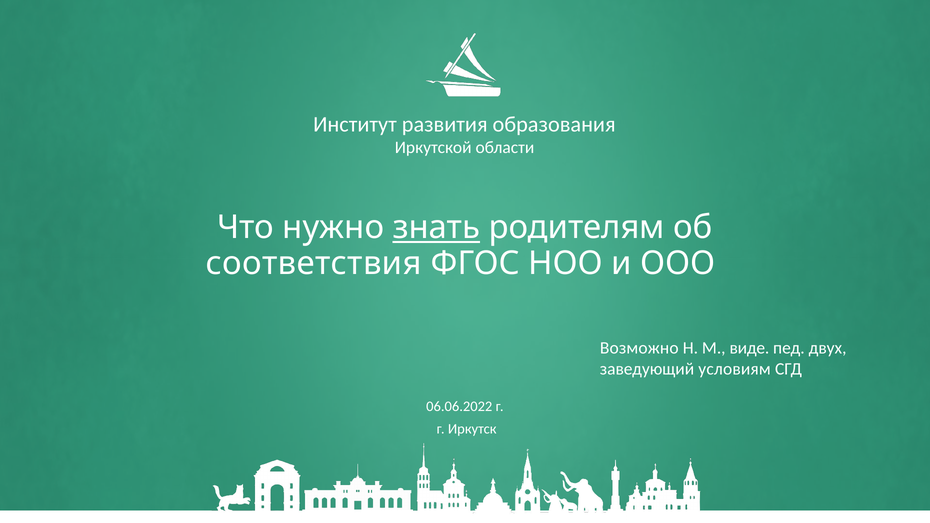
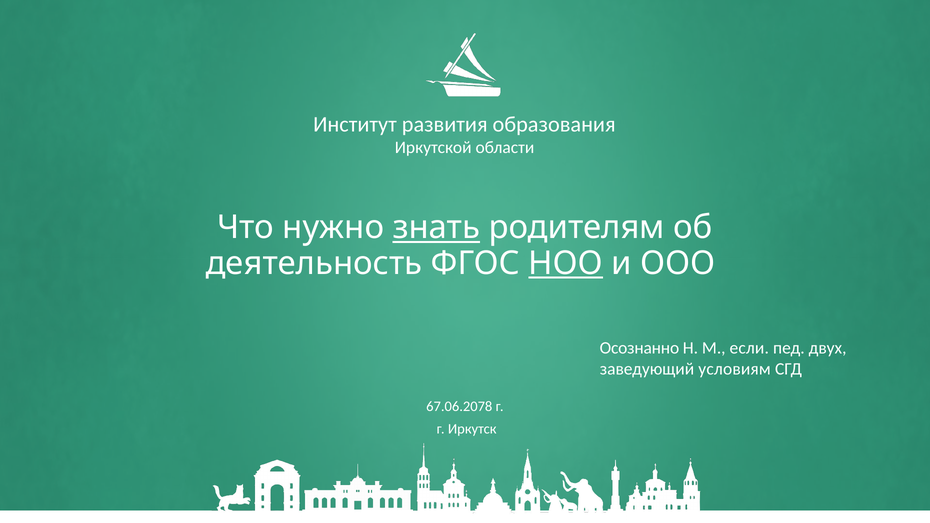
соответствия: соответствия -> деятельность (314, 263)
НОО underline: none -> present (566, 263)
Возможно: Возможно -> Осознанно (639, 348)
виде: виде -> если (749, 348)
06.06.2022: 06.06.2022 -> 67.06.2078 (459, 406)
